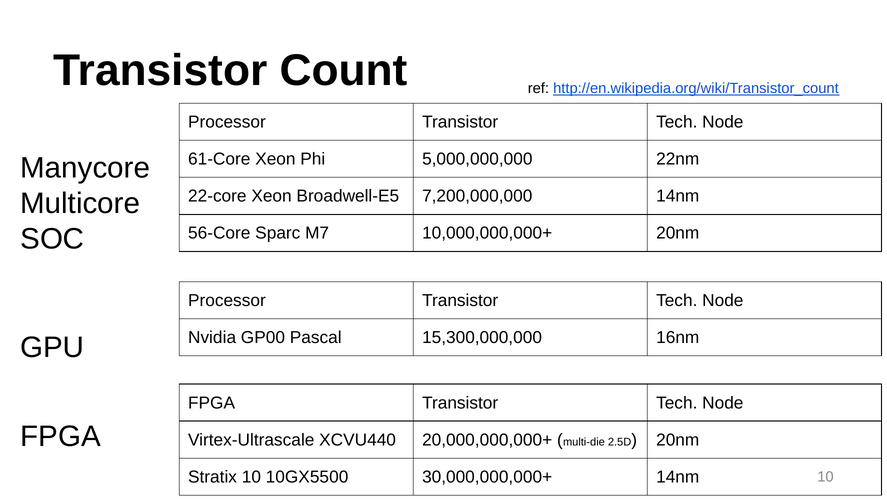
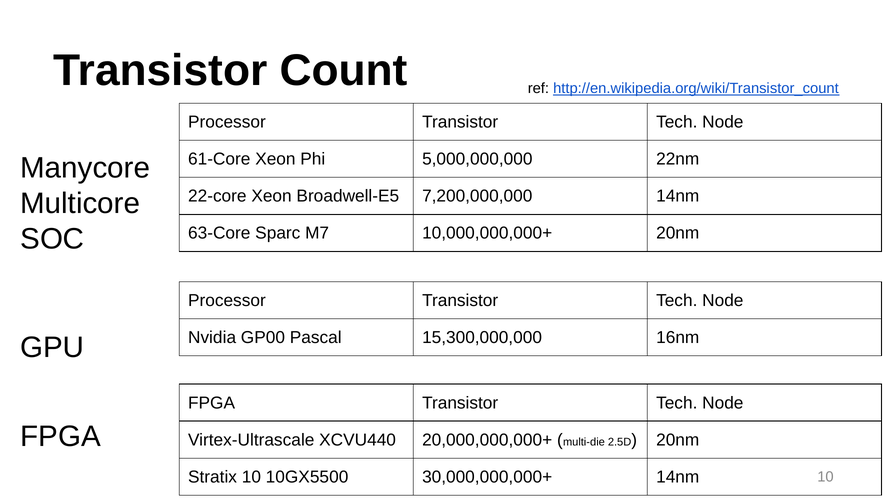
56-Core: 56-Core -> 63-Core (219, 233)
